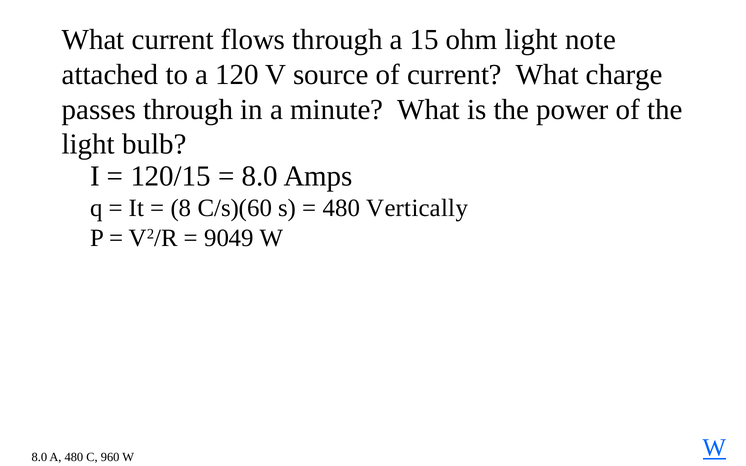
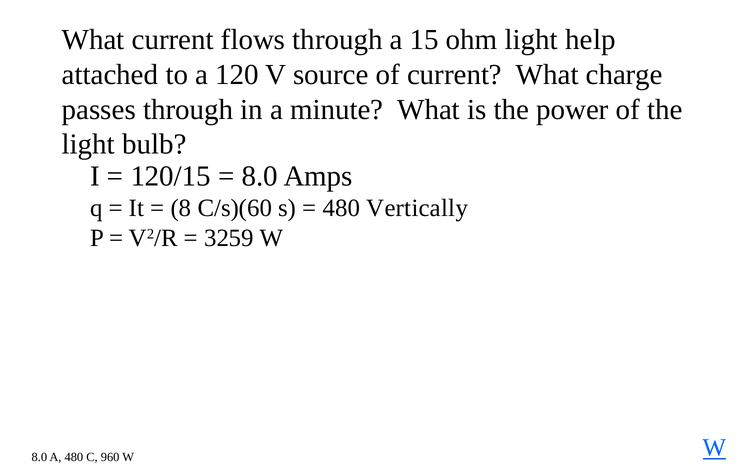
note: note -> help (590, 40)
9049: 9049 -> 3259 (229, 238)
